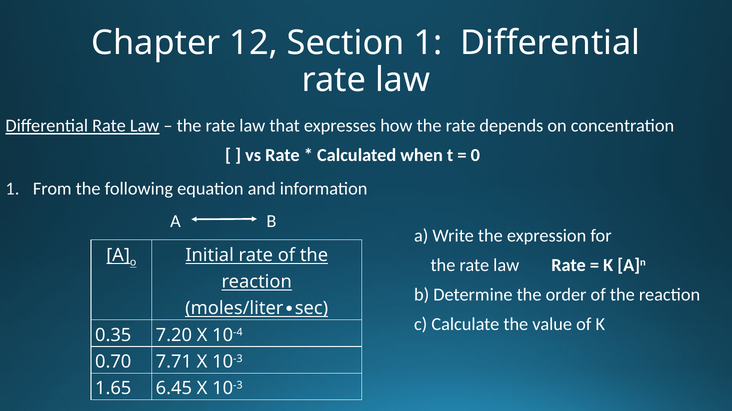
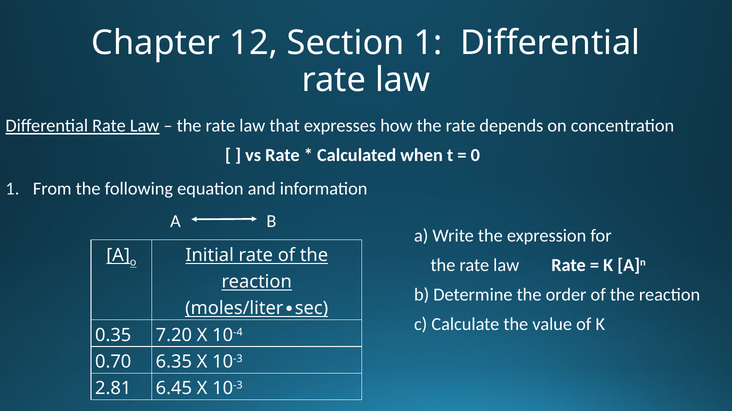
7.71: 7.71 -> 6.35 (174, 362)
1.65: 1.65 -> 2.81 (113, 389)
